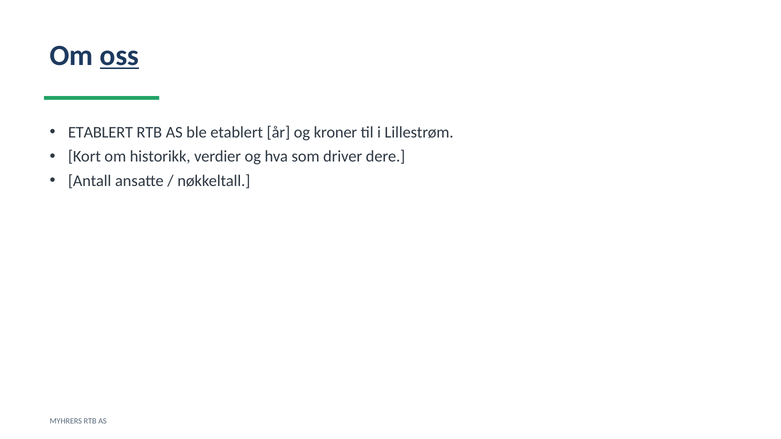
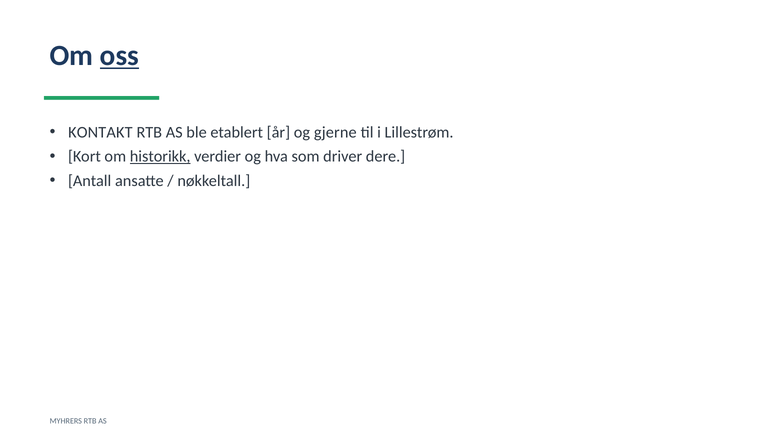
ETABLERT: ETABLERT -> KONTAKT (100, 132)
kroner: kroner -> gjerne (335, 132)
historikk underline: none -> present (160, 157)
